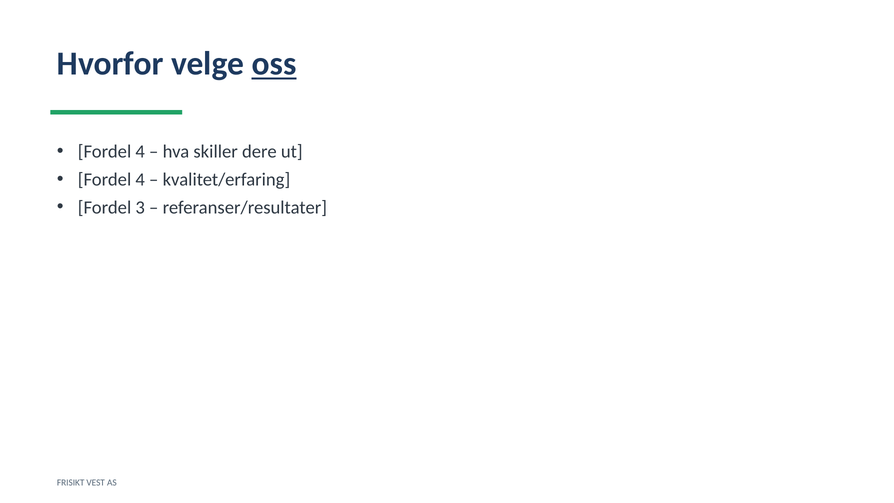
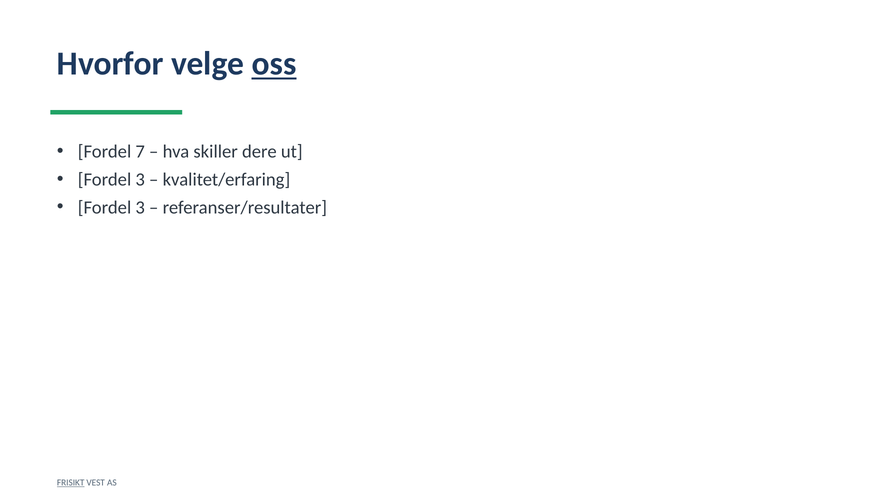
4: 4 -> 7 (140, 151)
4: 4 -> 3 (140, 179)
FRISIKT underline: none -> present (71, 483)
